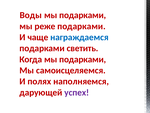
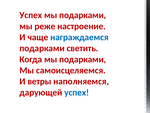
Воды: Воды -> Успех (31, 15)
реже подарками: подарками -> настроение (81, 26)
полях: полях -> ветры (39, 81)
успех colour: purple -> blue (77, 92)
